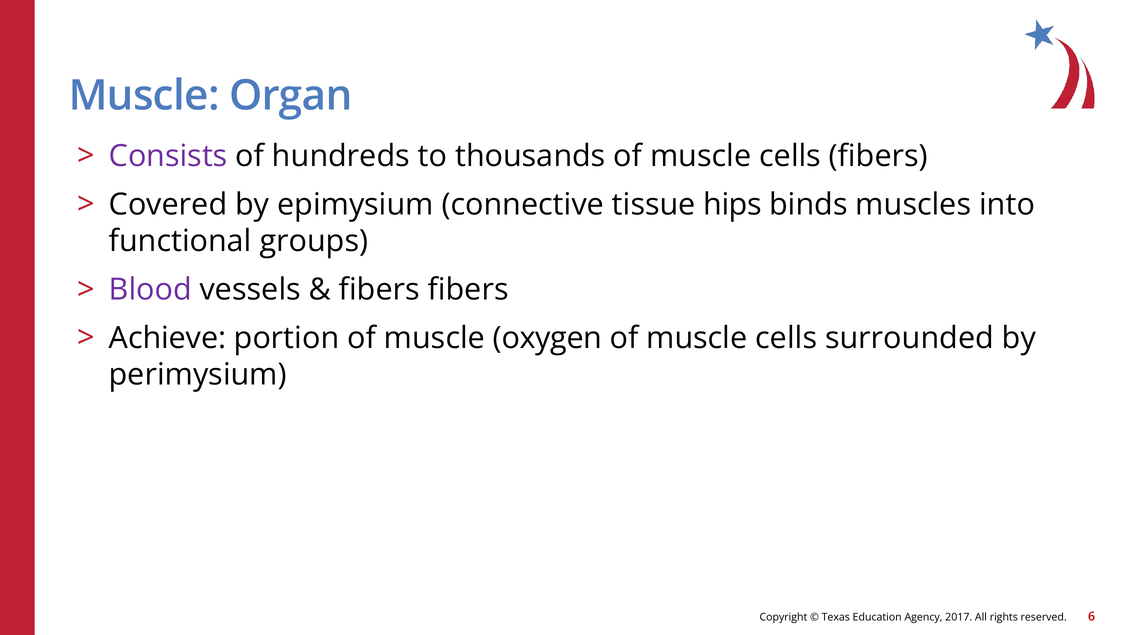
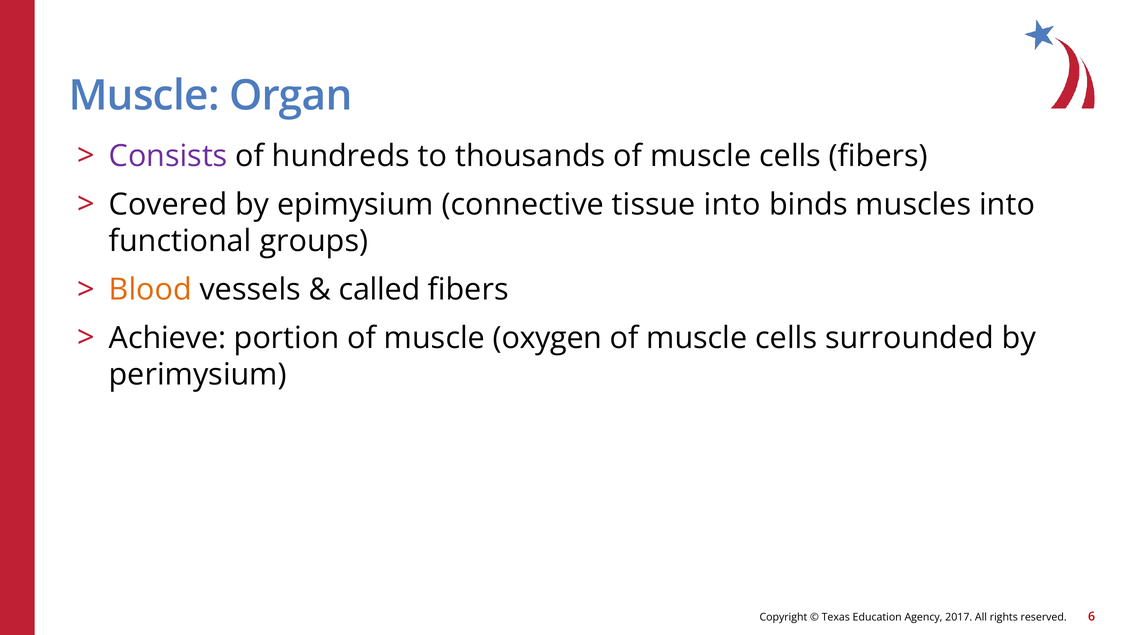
tissue hips: hips -> into (732, 205)
Blood colour: purple -> orange (150, 290)
fibers: fibers -> called (380, 290)
